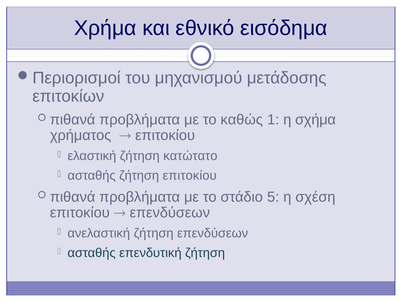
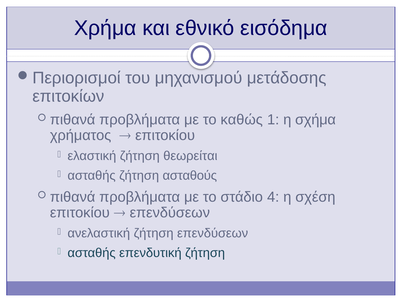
κατώτατο: κατώτατο -> θεωρείται (190, 156)
ζήτηση επιτοκίου: επιτοκίου -> ασταθούς (190, 175)
5: 5 -> 4 (273, 197)
